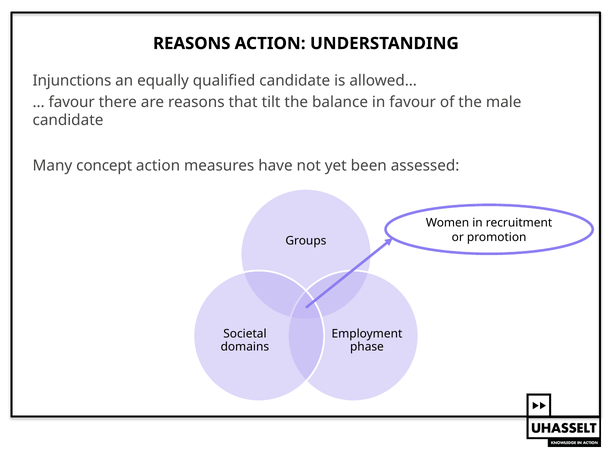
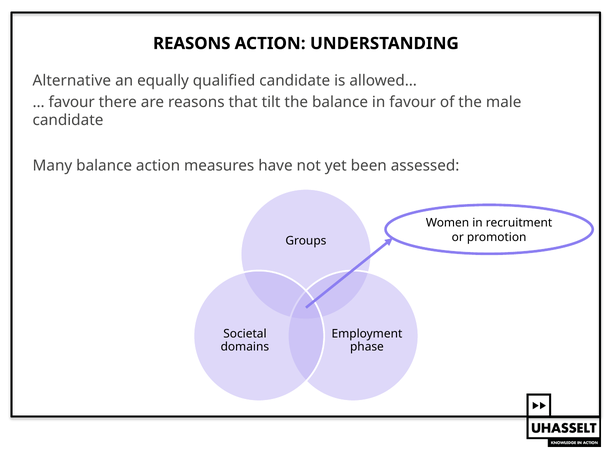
Injunctions: Injunctions -> Alternative (72, 81)
Many concept: concept -> balance (104, 166)
